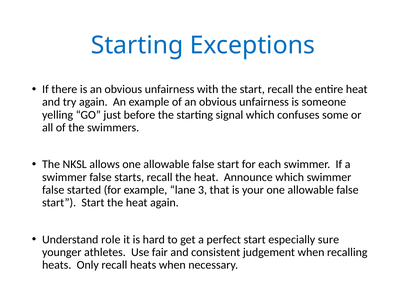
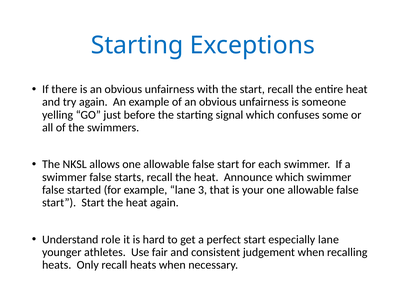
especially sure: sure -> lane (328, 240)
